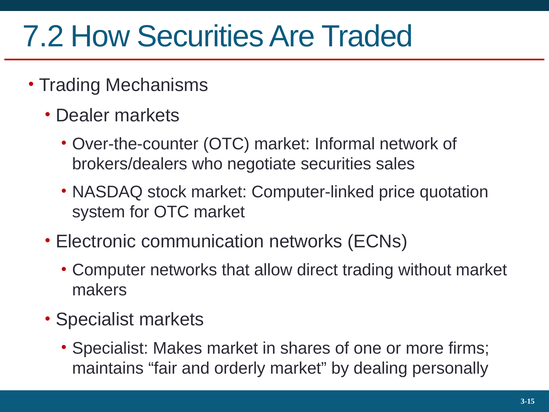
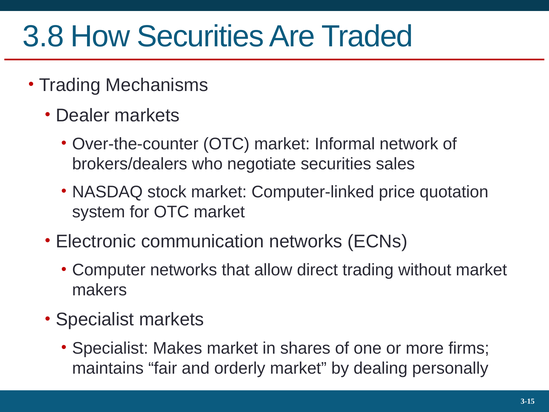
7.2: 7.2 -> 3.8 (43, 36)
